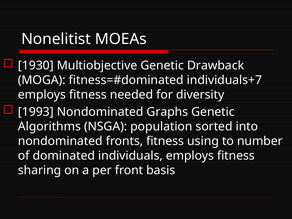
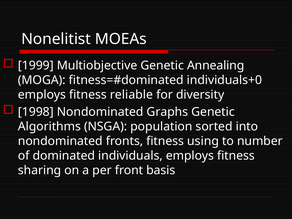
1930: 1930 -> 1999 (36, 66)
Drawback: Drawback -> Annealing (216, 66)
individuals+7: individuals+7 -> individuals+0 (224, 80)
needed: needed -> reliable (131, 95)
1993: 1993 -> 1998 (36, 112)
